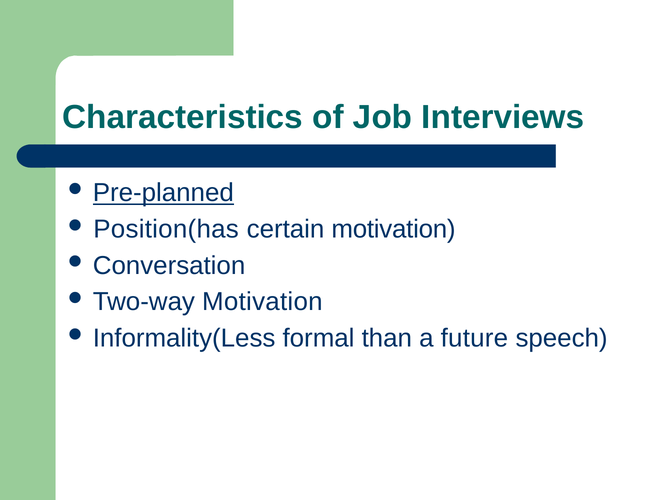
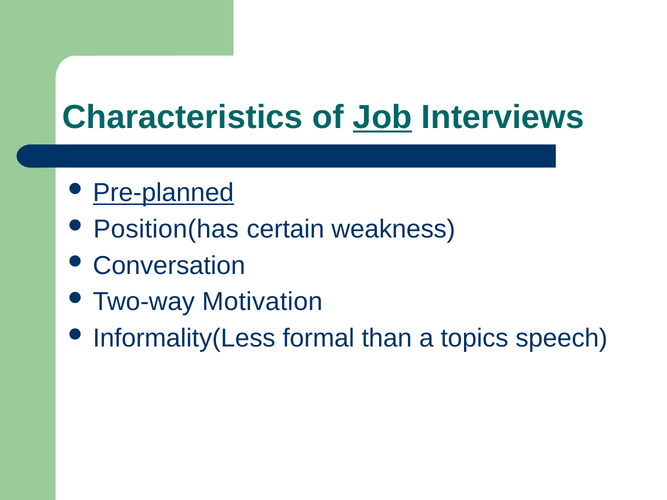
Job underline: none -> present (383, 117)
certain motivation: motivation -> weakness (393, 229)
future: future -> topics (475, 338)
